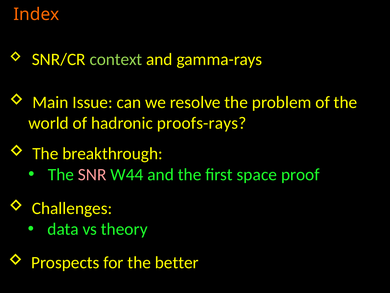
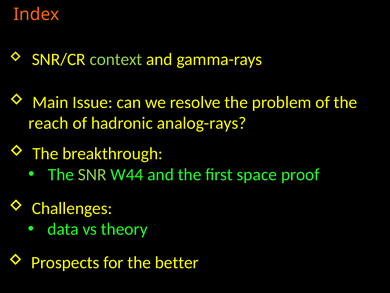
world: world -> reach (48, 123)
proofs-rays: proofs-rays -> analog-rays (202, 123)
SNR colour: pink -> light green (92, 174)
